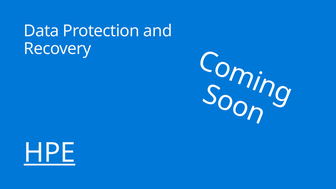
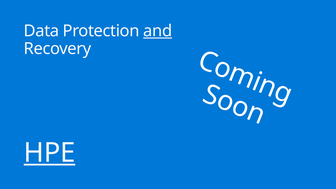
and underline: none -> present (158, 31)
